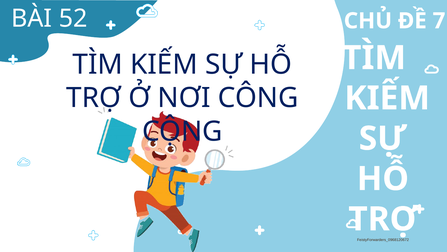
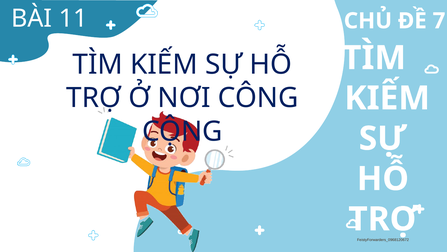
52: 52 -> 11 (73, 18)
